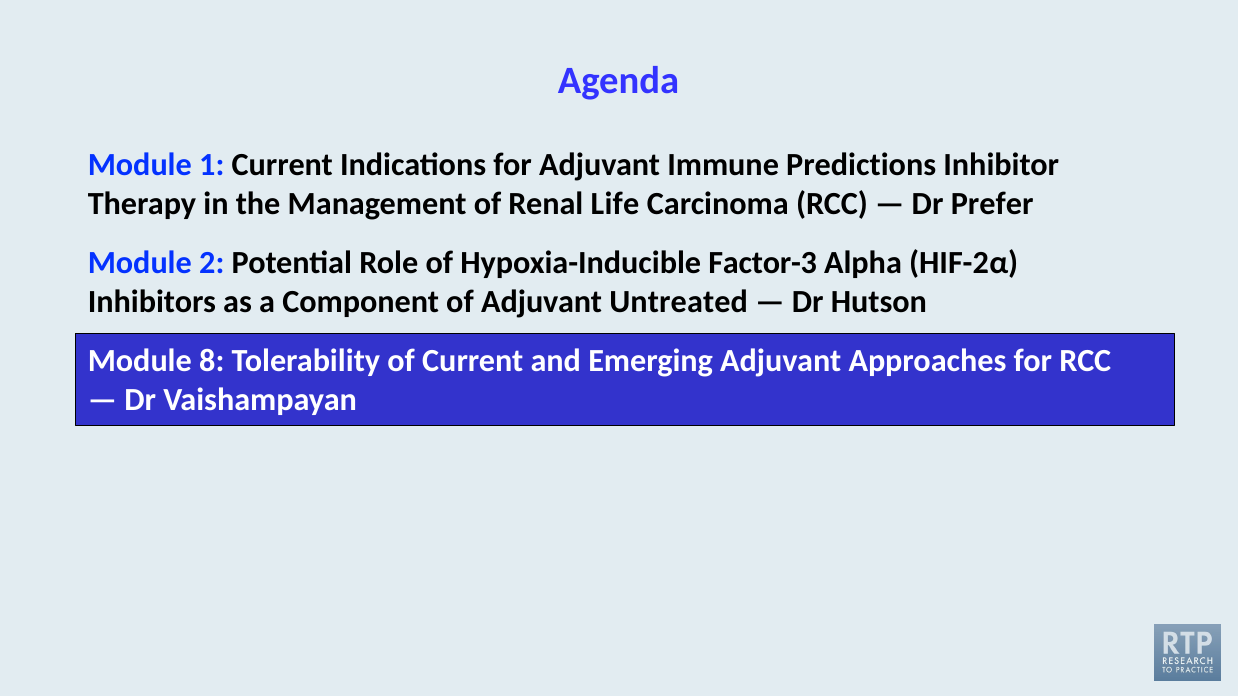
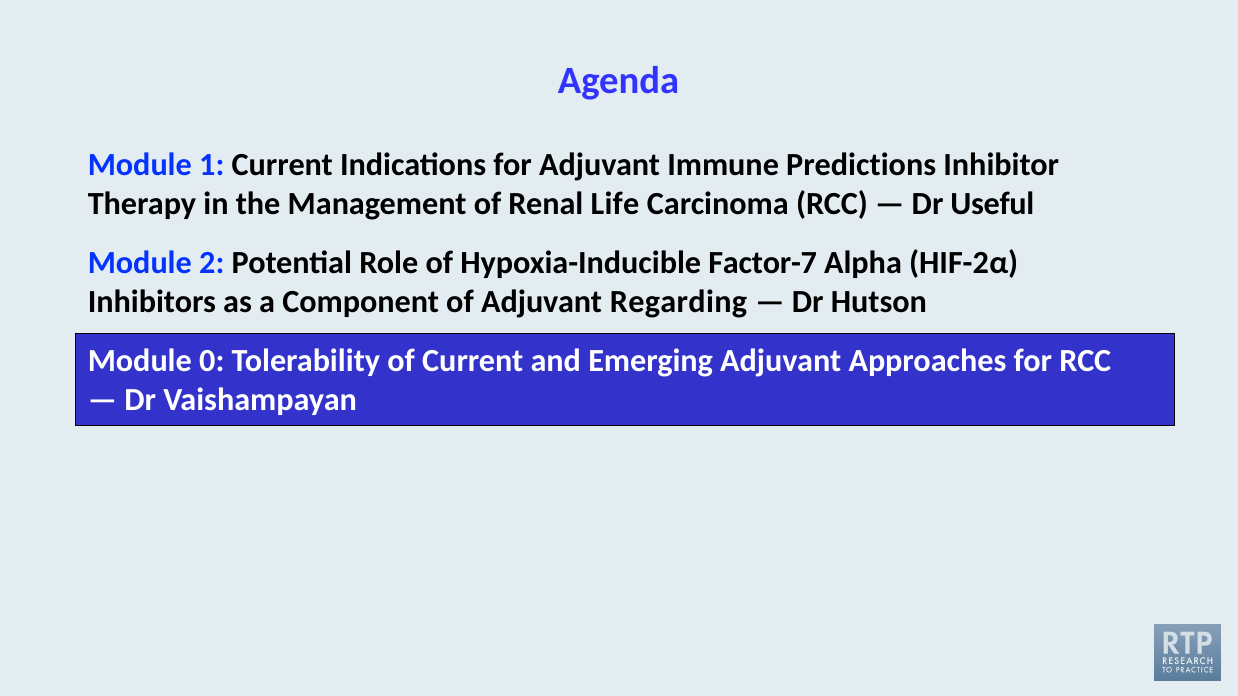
Prefer: Prefer -> Useful (992, 204)
Factor-3: Factor-3 -> Factor-7 (763, 263)
Untreated: Untreated -> Regarding (679, 302)
8: 8 -> 0 (212, 361)
